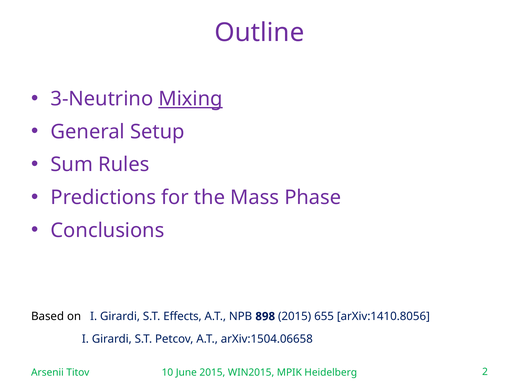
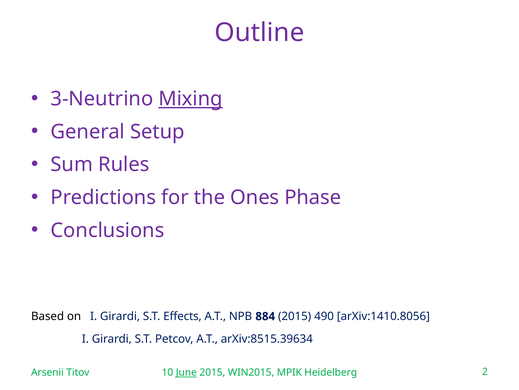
Mass: Mass -> Ones (255, 197)
898: 898 -> 884 (265, 316)
655: 655 -> 490 (324, 316)
arXiv:1504.06658: arXiv:1504.06658 -> arXiv:8515.39634 (267, 338)
June underline: none -> present (186, 372)
